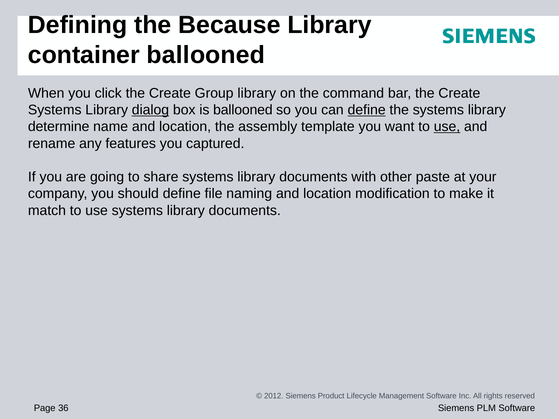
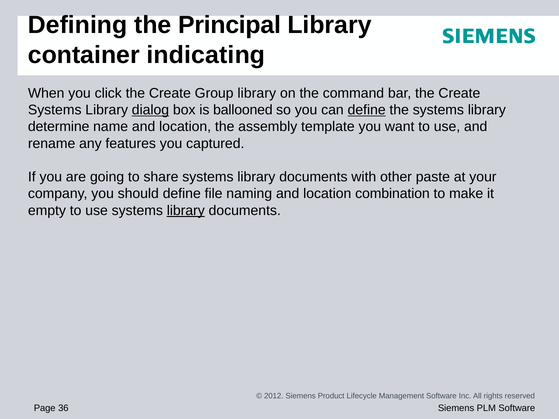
Because: Because -> Principal (230, 25)
container ballooned: ballooned -> indicating (206, 55)
use underline: present -> none (447, 127)
modification: modification -> combination (392, 194)
match: match -> empty (47, 211)
library underline: none -> present (186, 211)
